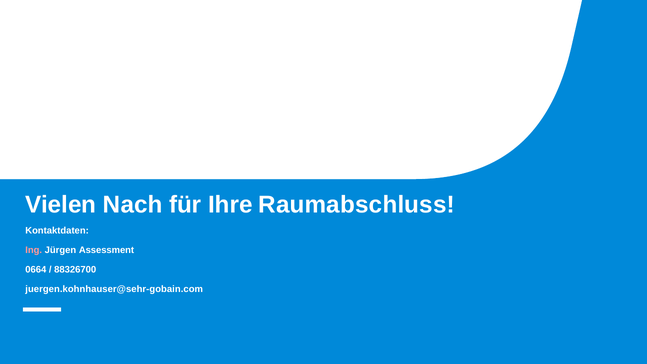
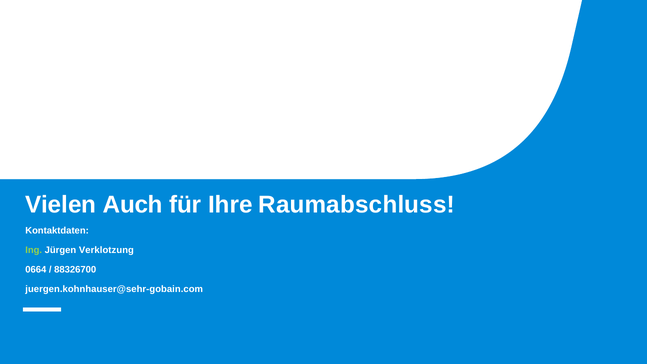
Nach: Nach -> Auch (133, 205)
Ing colour: pink -> light green (34, 250)
Assessment: Assessment -> Verklotzung (106, 250)
